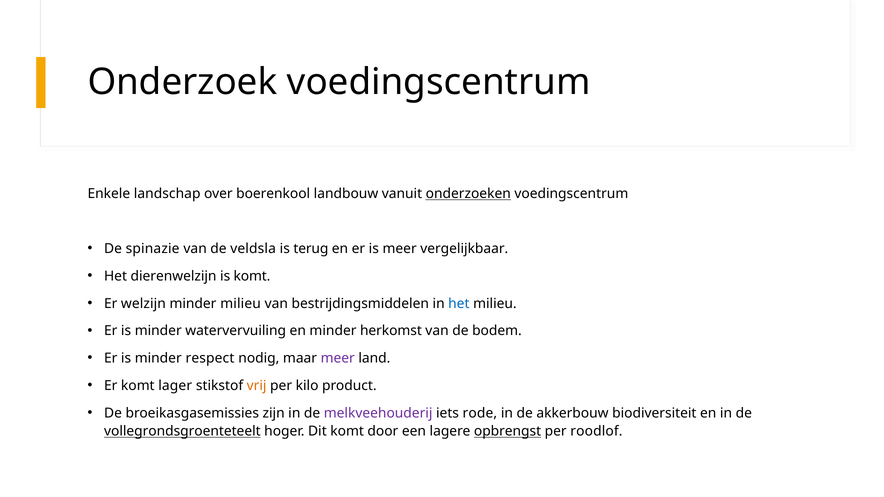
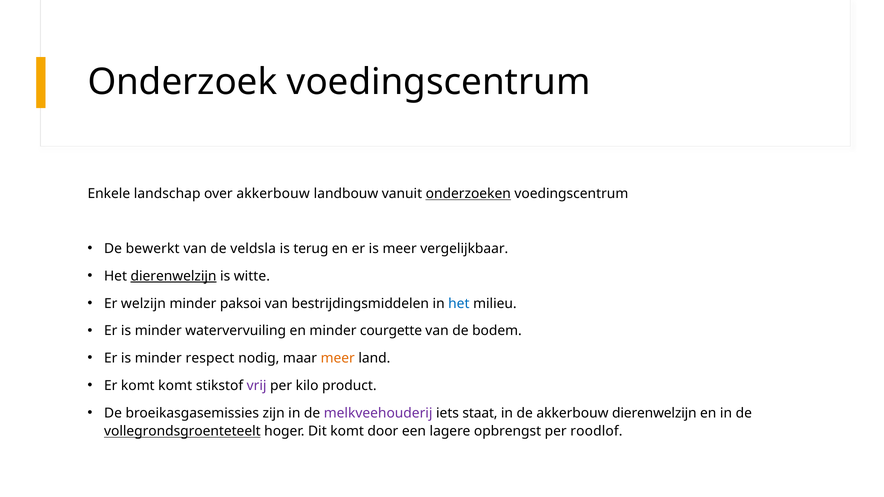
over boerenkool: boerenkool -> akkerbouw (273, 194)
spinazie: spinazie -> bewerkt (153, 249)
dierenwelzijn underline: none -> present (174, 276)
is komt: komt -> witte (252, 276)
minder milieu: milieu -> paksoi (241, 304)
herkomst: herkomst -> courgette (391, 331)
meer colour: purple -> orange (338, 358)
komt lager: lager -> komt (175, 386)
vrij colour: orange -> purple (257, 386)
rode: rode -> staat (480, 413)
akkerbouw biodiversiteit: biodiversiteit -> dierenwelzijn (654, 413)
opbrengst underline: present -> none (508, 432)
